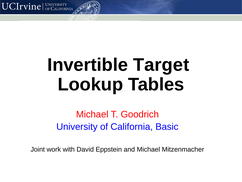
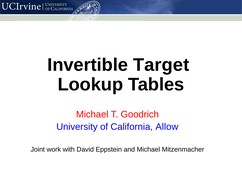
Basic: Basic -> Allow (167, 126)
